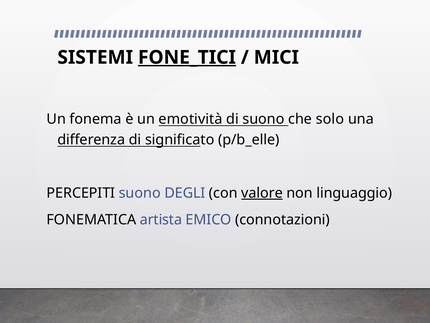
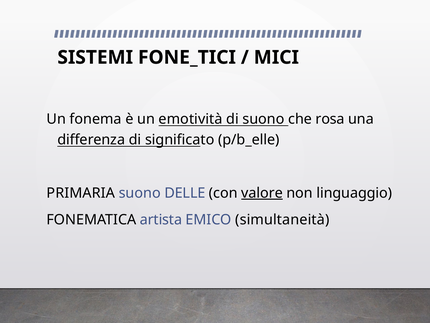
FONE_TICI underline: present -> none (187, 57)
solo: solo -> rosa (330, 119)
PERCEPITI: PERCEPITI -> PRIMARIA (81, 193)
DEGLI: DEGLI -> DELLE (185, 193)
connotazioni: connotazioni -> simultaneità (282, 219)
